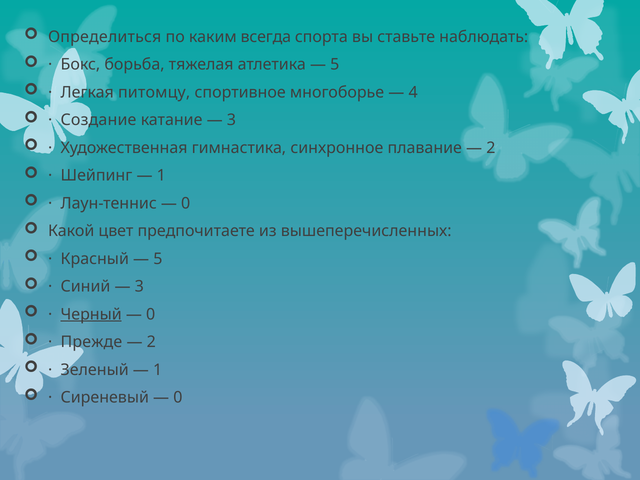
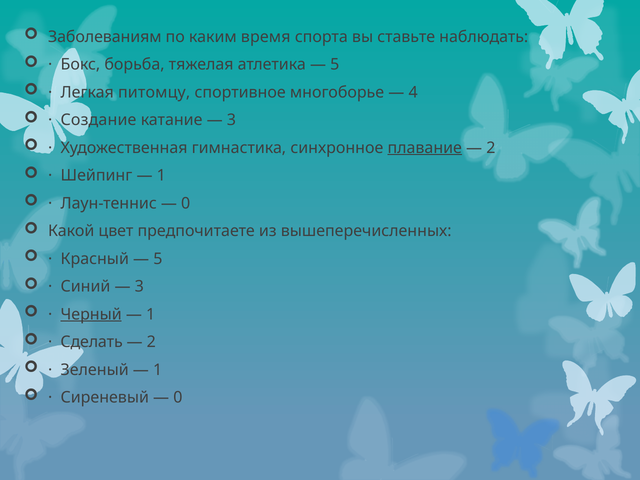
Определиться: Определиться -> Заболеваниям (105, 37)
всегда: всегда -> время (266, 37)
плавание underline: none -> present (425, 148)
0: 0 -> 1 (151, 314)
Прежде: Прежде -> Сделать (92, 342)
